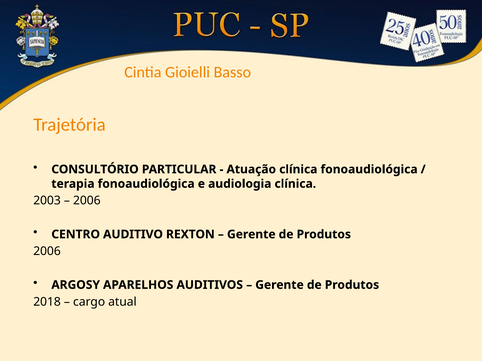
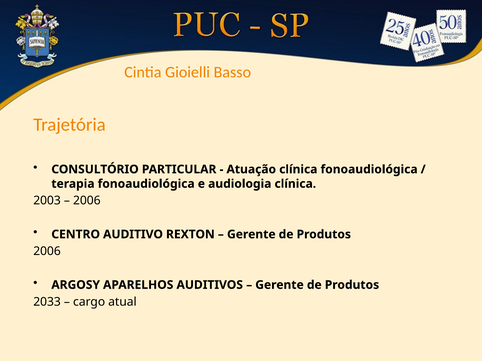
2018: 2018 -> 2033 (47, 302)
